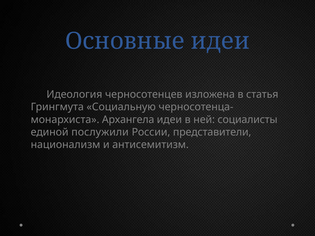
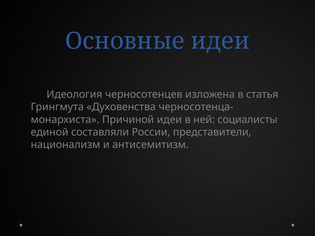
Социальную: Социальную -> Духовенства (121, 107)
Архангела: Архангела -> Причиной (128, 120)
послужили: послужили -> составляли (100, 132)
